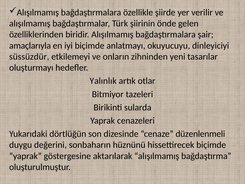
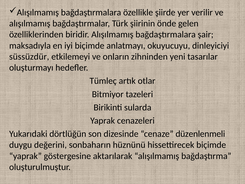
amaçlarıyla: amaçlarıyla -> maksadıyla (30, 46)
Yalınlık: Yalınlık -> Tümleç (103, 81)
